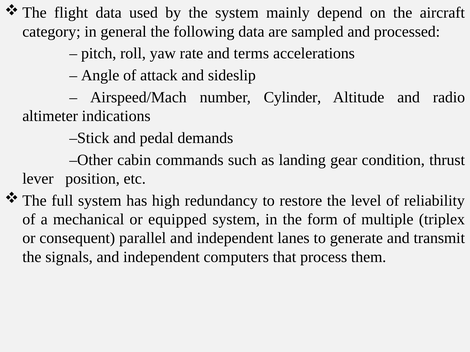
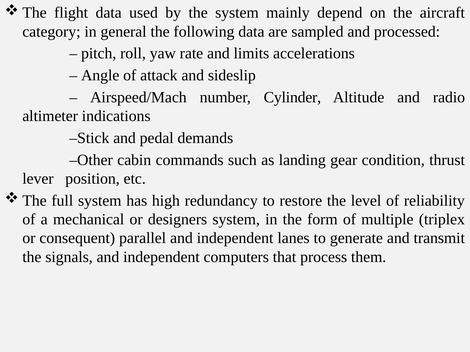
terms: terms -> limits (251, 54)
equipped: equipped -> designers (178, 220)
